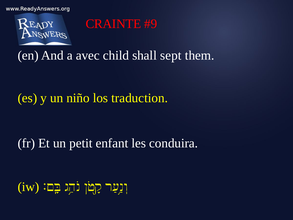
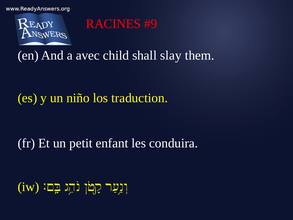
CRAINTE: CRAINTE -> RACINES (113, 24)
sept: sept -> slay (171, 55)
